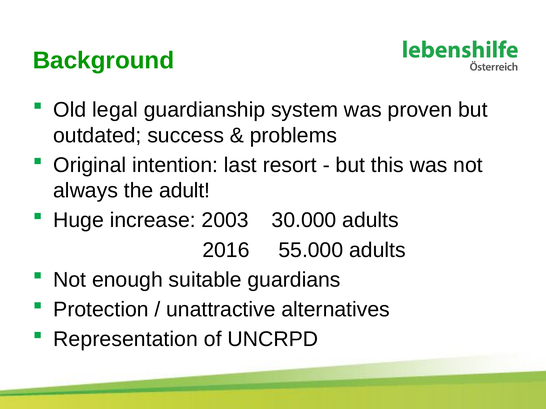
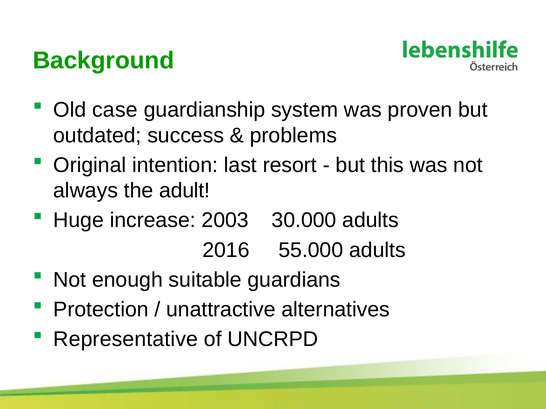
legal: legal -> case (115, 110)
Representation: Representation -> Representative (126, 340)
